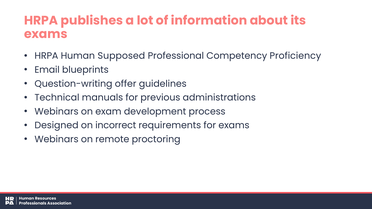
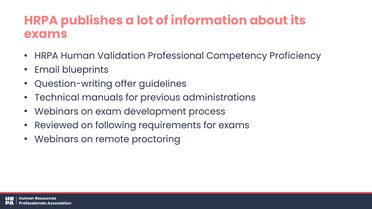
Supposed: Supposed -> Validation (121, 56)
Designed: Designed -> Reviewed (57, 126)
incorrect: incorrect -> following (116, 126)
